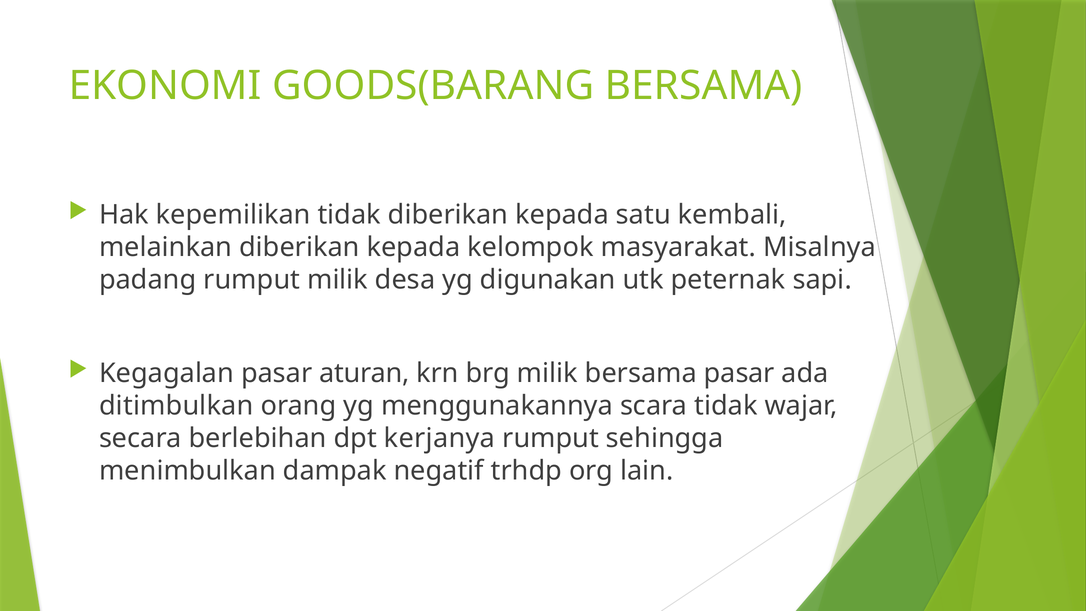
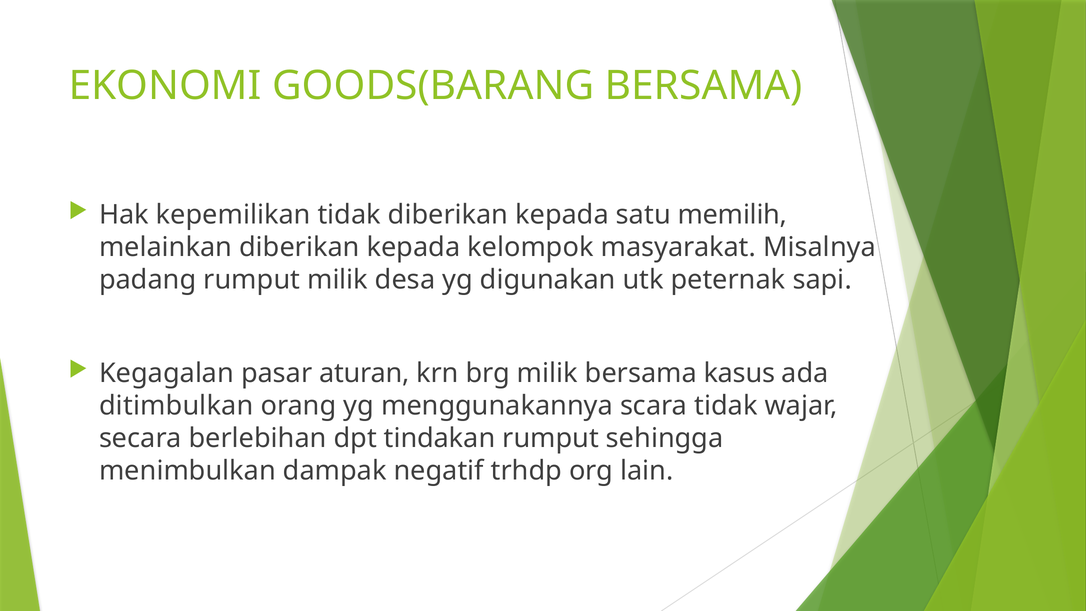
kembali: kembali -> memilih (732, 215)
bersama pasar: pasar -> kasus (739, 373)
kerjanya: kerjanya -> tindakan (440, 438)
